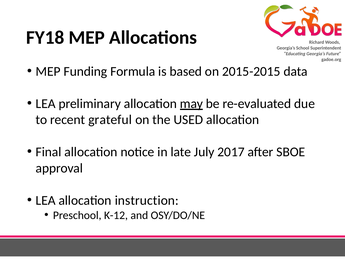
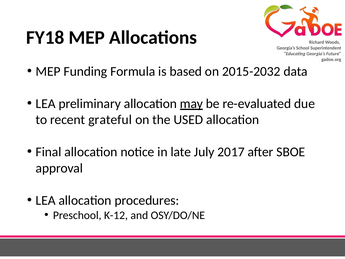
2015-2015: 2015-2015 -> 2015-2032 (251, 71)
instruction: instruction -> procedures (147, 200)
